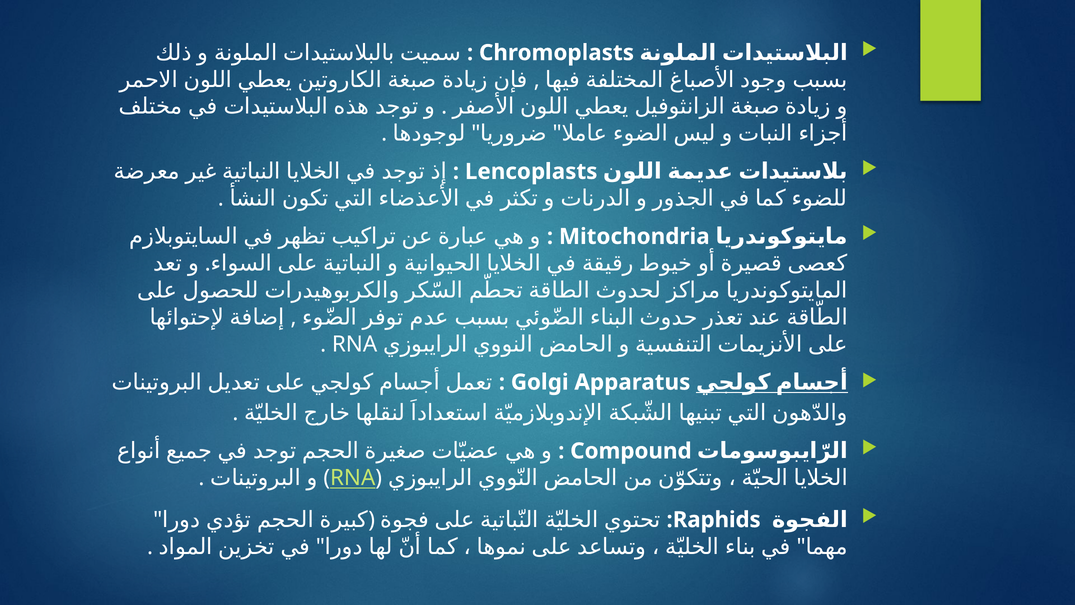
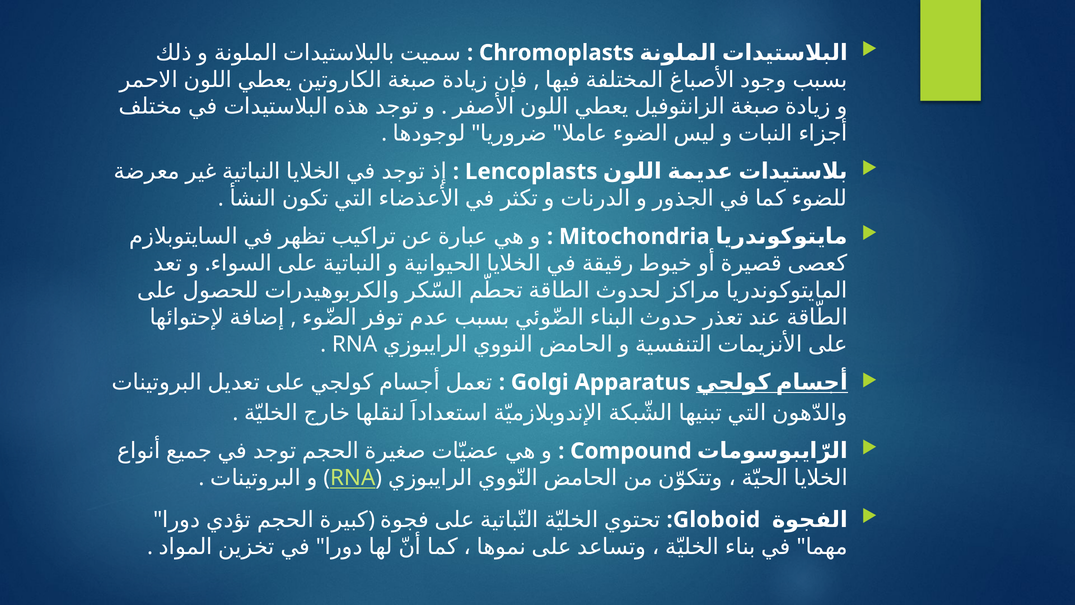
Raphids: Raphids -> Globoid (717, 520)
